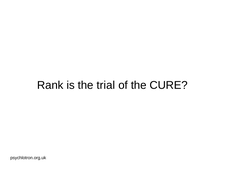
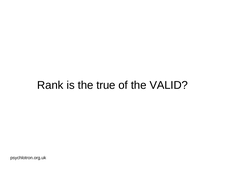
trial: trial -> true (106, 85)
CURE: CURE -> VALID (169, 85)
